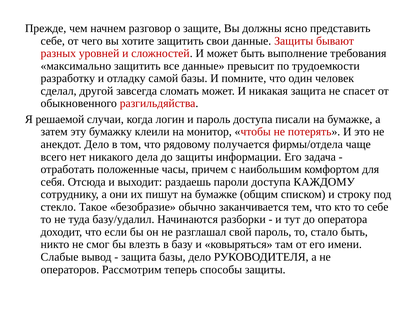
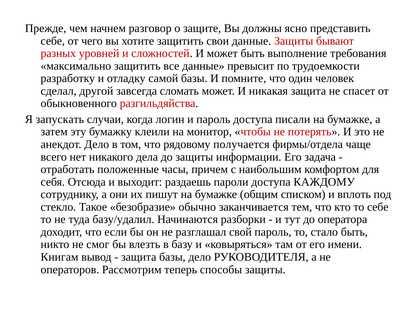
решаемой: решаемой -> запускать (60, 119)
строку: строку -> вплоть (354, 194)
Слабые: Слабые -> Книгам (60, 257)
